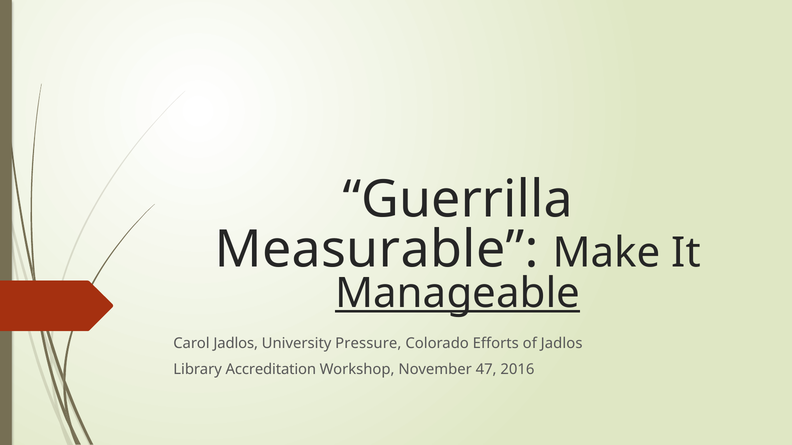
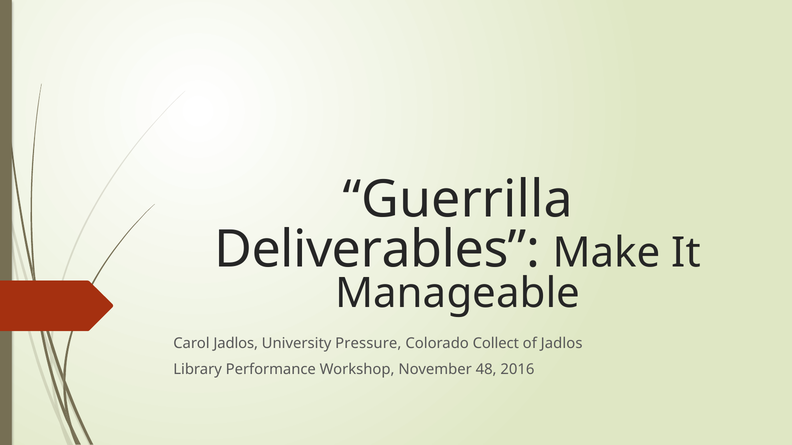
Measurable: Measurable -> Deliverables (377, 250)
Manageable underline: present -> none (458, 293)
Efforts: Efforts -> Collect (496, 344)
Accreditation: Accreditation -> Performance (271, 370)
47: 47 -> 48 (486, 370)
